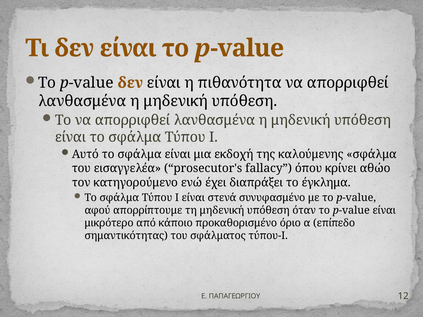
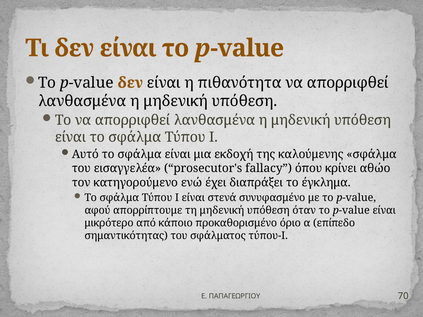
12: 12 -> 70 (403, 296)
